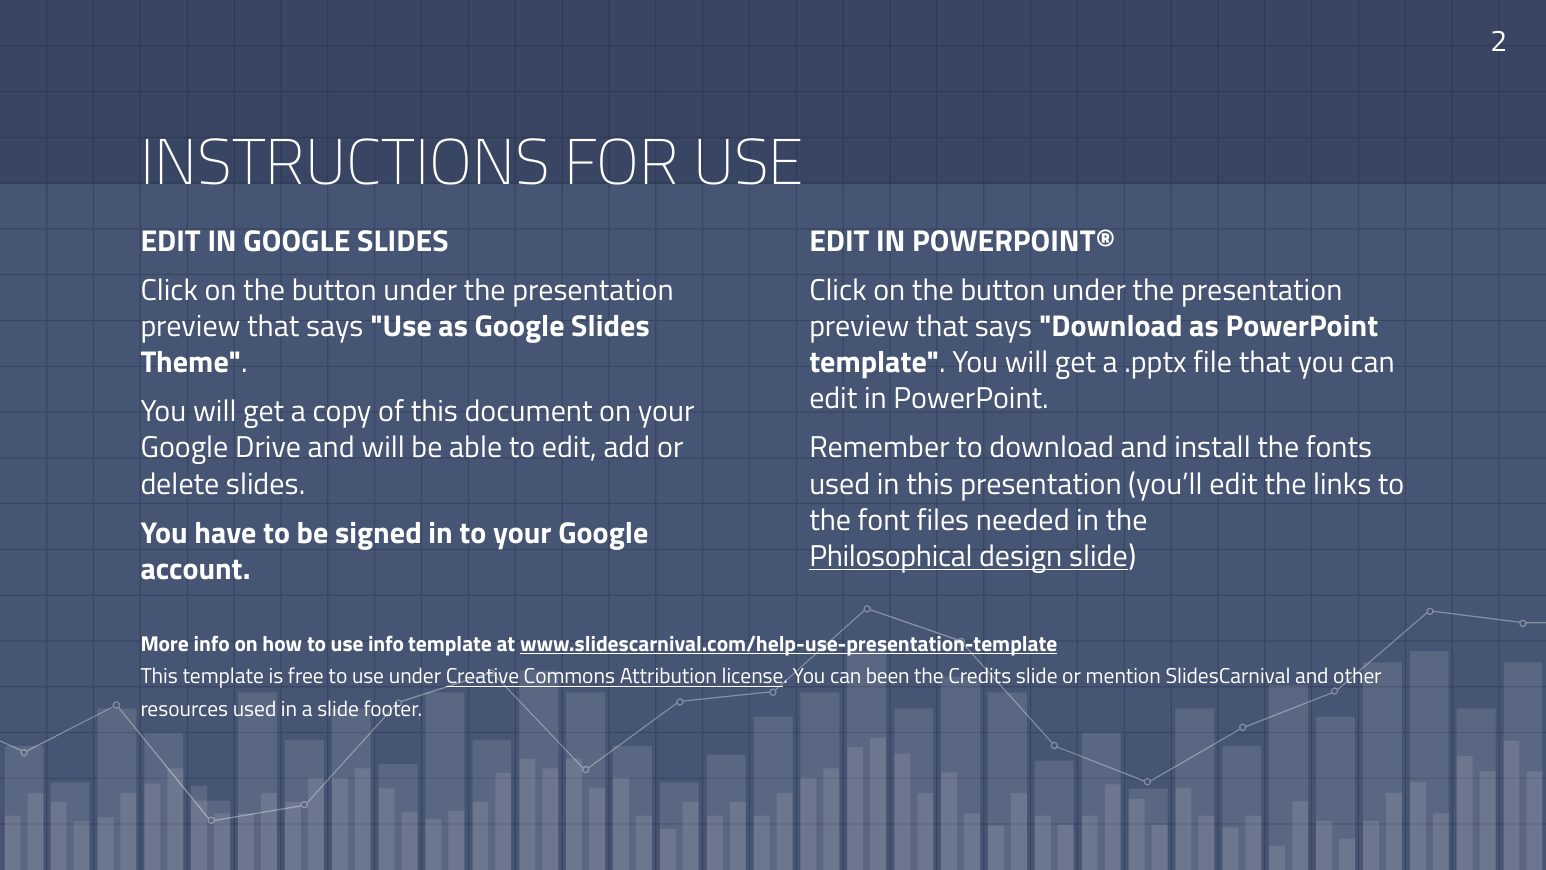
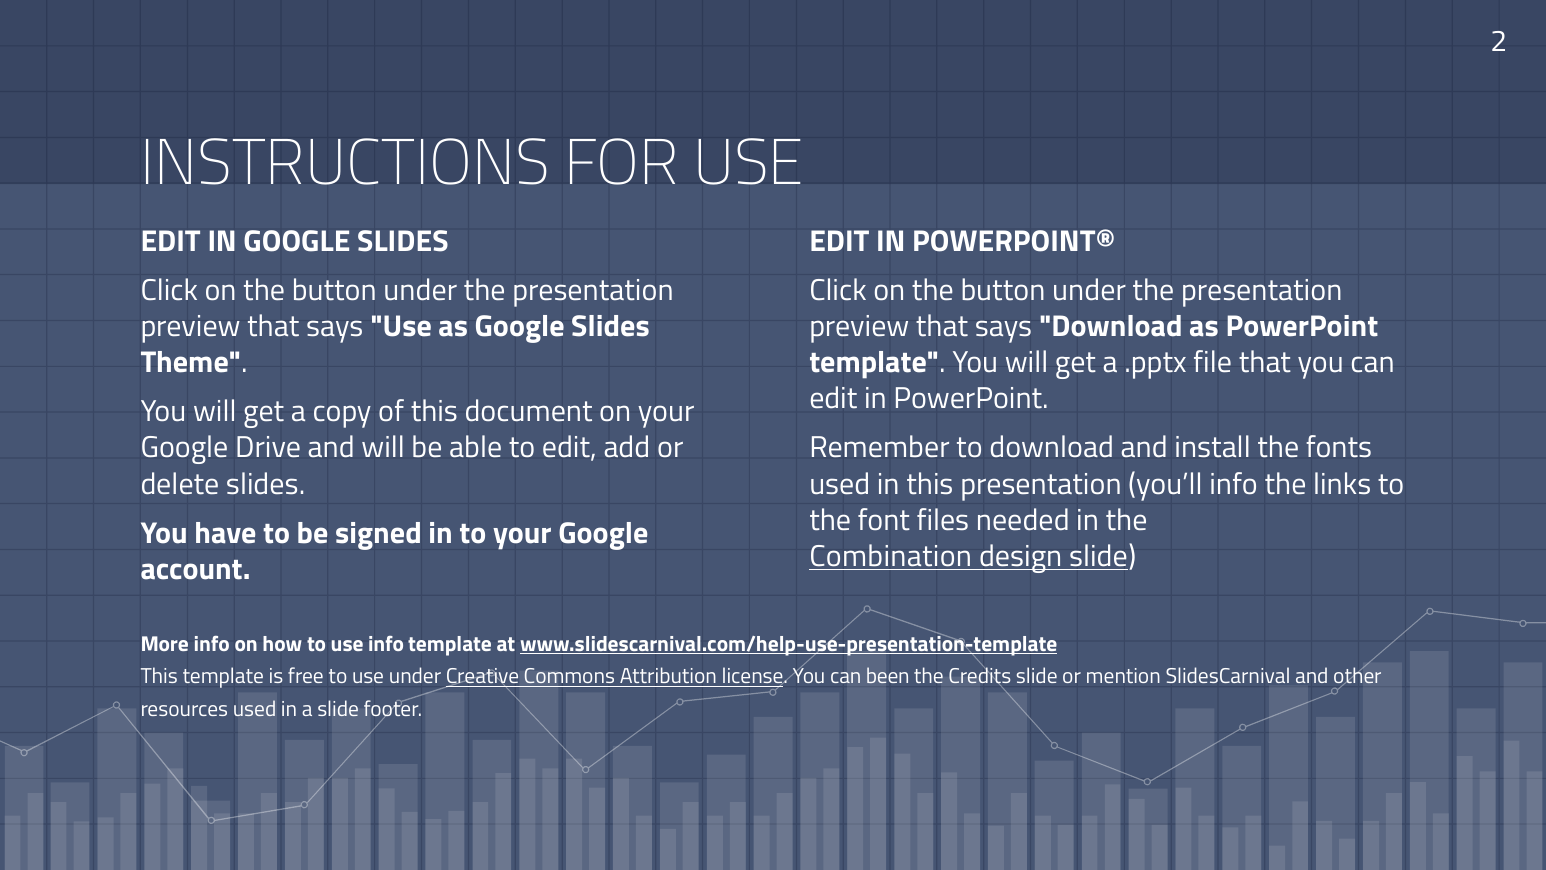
you’ll edit: edit -> info (1234, 484)
Philosophical: Philosophical -> Combination (891, 556)
